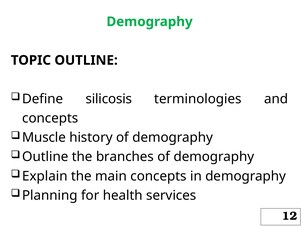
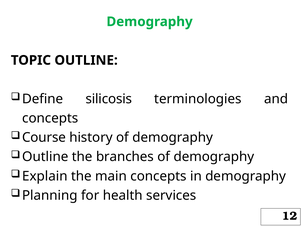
Muscle: Muscle -> Course (44, 137)
